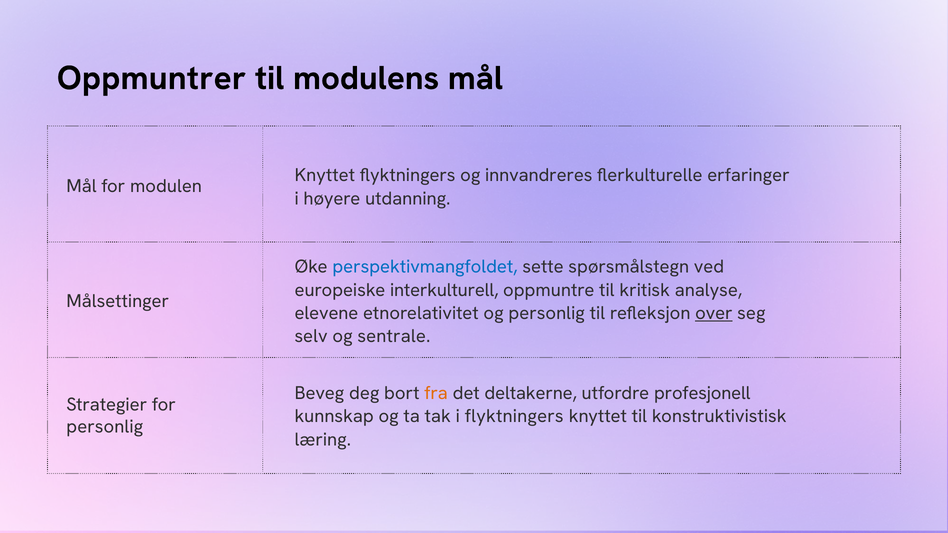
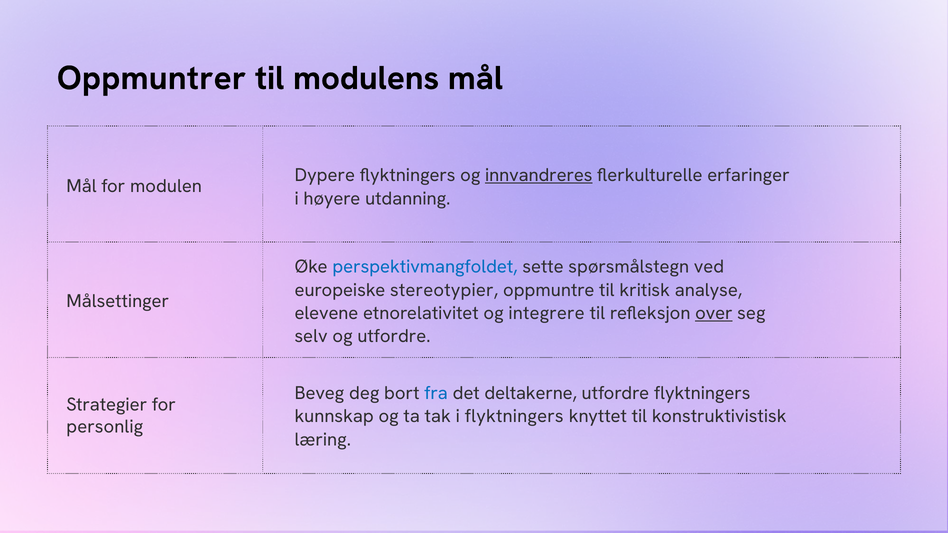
Knyttet: Knyttet -> Dypere (325, 175)
innvandreres underline: none -> present (539, 175)
interkulturell: interkulturell -> stereotypier (444, 290)
og personlig: personlig -> integrere (547, 313)
og sentrale: sentrale -> utfordre (394, 337)
fra colour: orange -> blue (436, 393)
utfordre profesjonell: profesjonell -> flyktningers (702, 393)
